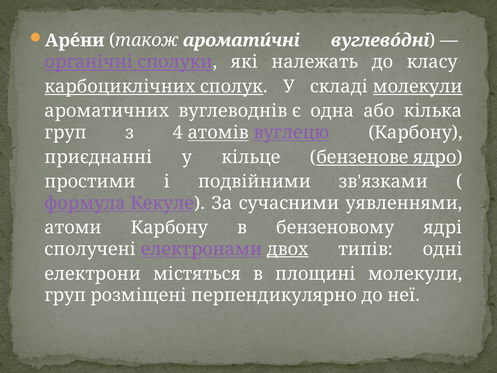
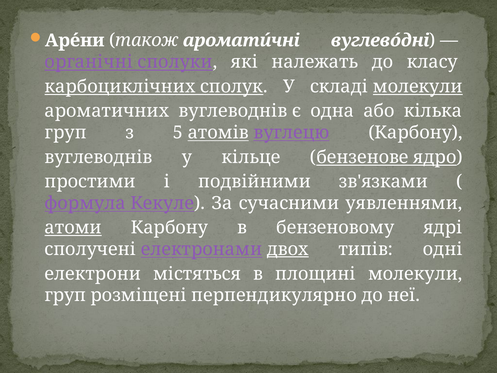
4: 4 -> 5 (178, 132)
приєднанні: приєднанні -> вуглеводнів (99, 157)
атоми underline: none -> present (73, 228)
